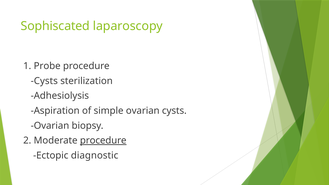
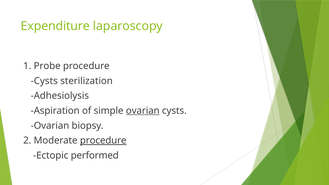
Sophiscated: Sophiscated -> Expenditure (55, 26)
ovarian underline: none -> present (143, 111)
diagnostic: diagnostic -> performed (95, 155)
